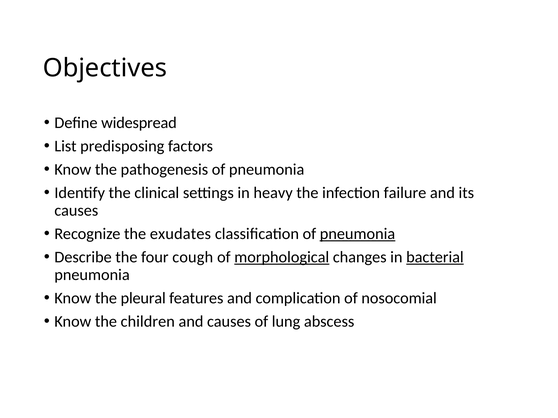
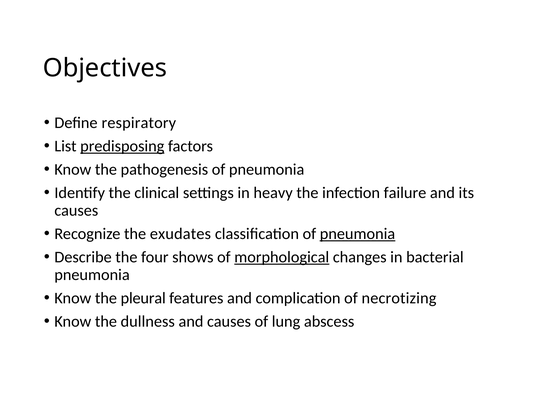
widespread: widespread -> respiratory (139, 123)
predisposing underline: none -> present (122, 146)
cough: cough -> shows (193, 257)
bacterial underline: present -> none (435, 257)
nosocomial: nosocomial -> necrotizing (399, 298)
children: children -> dullness (148, 322)
